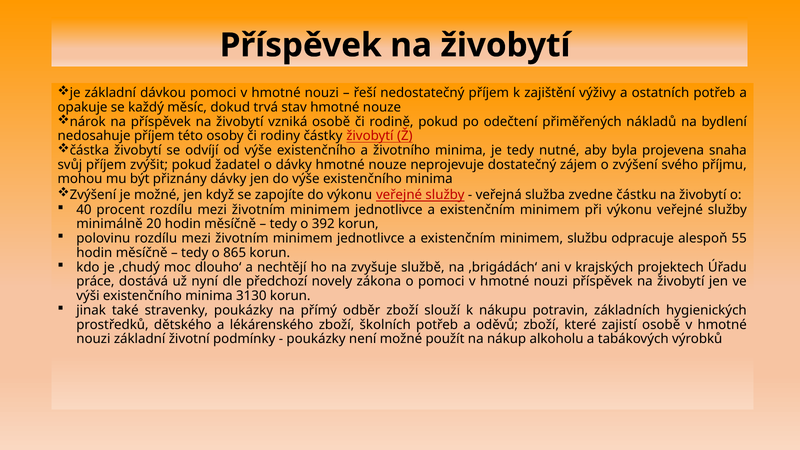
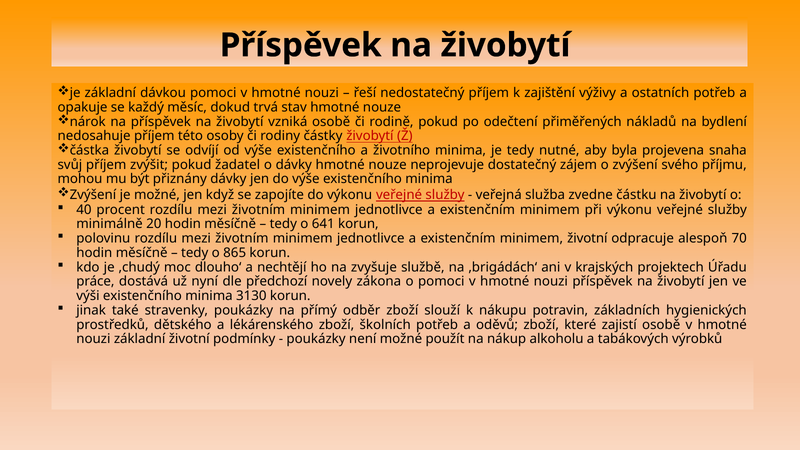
392: 392 -> 641 (323, 224)
minimem službu: službu -> životní (587, 238)
55: 55 -> 70 (739, 238)
